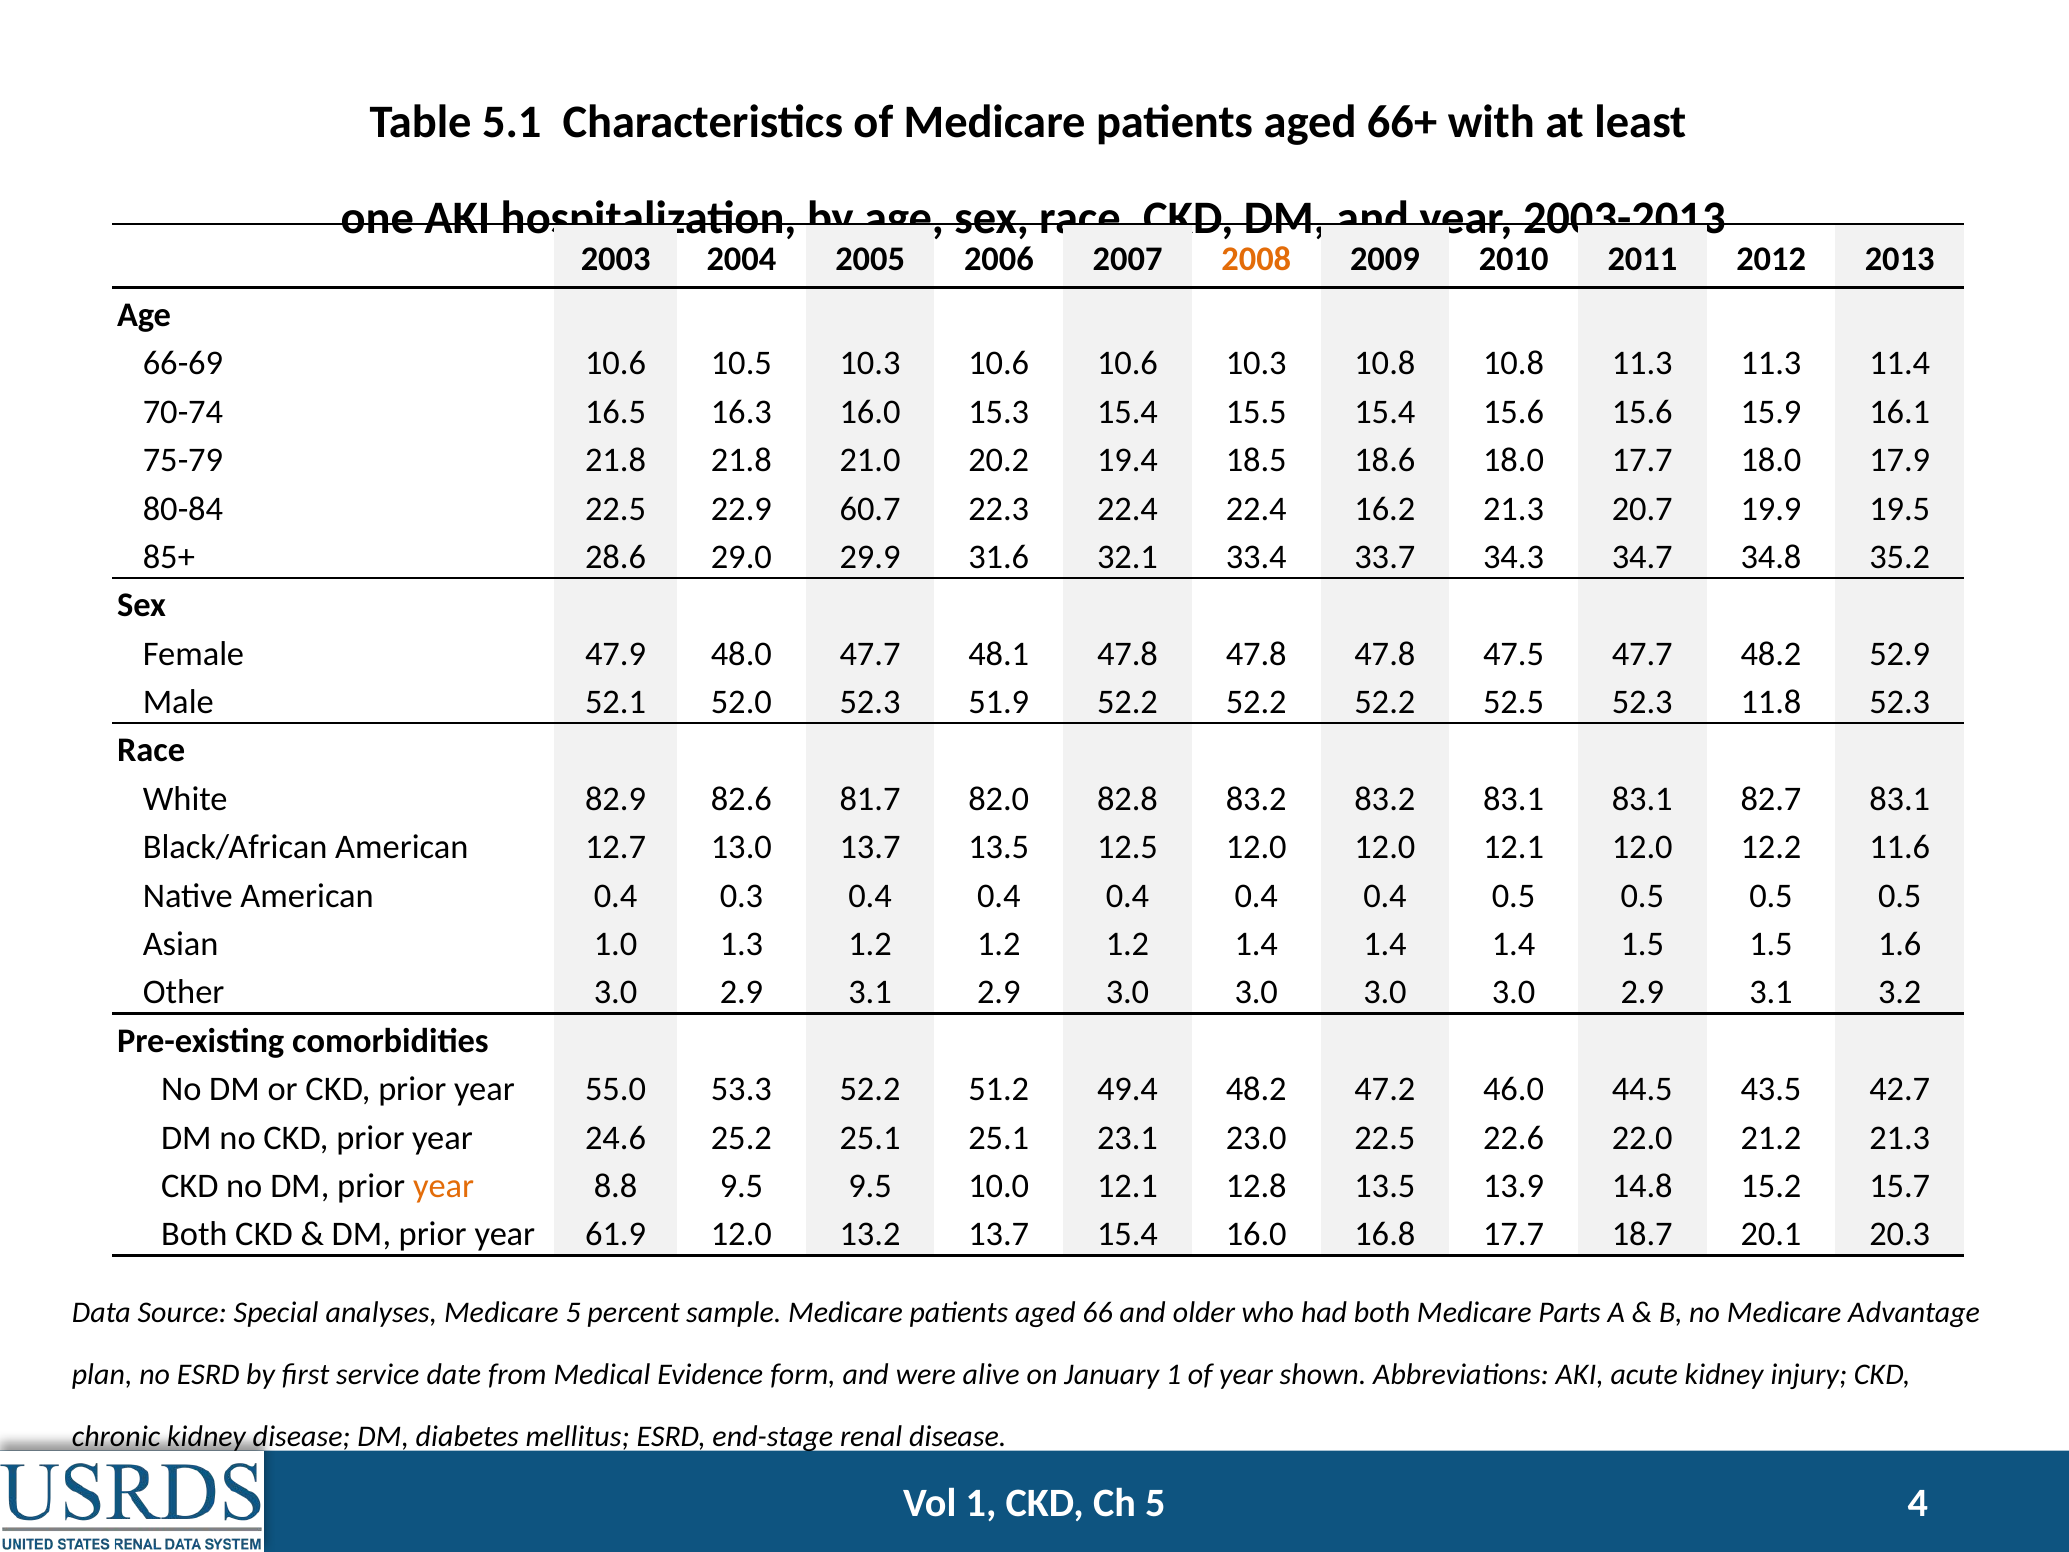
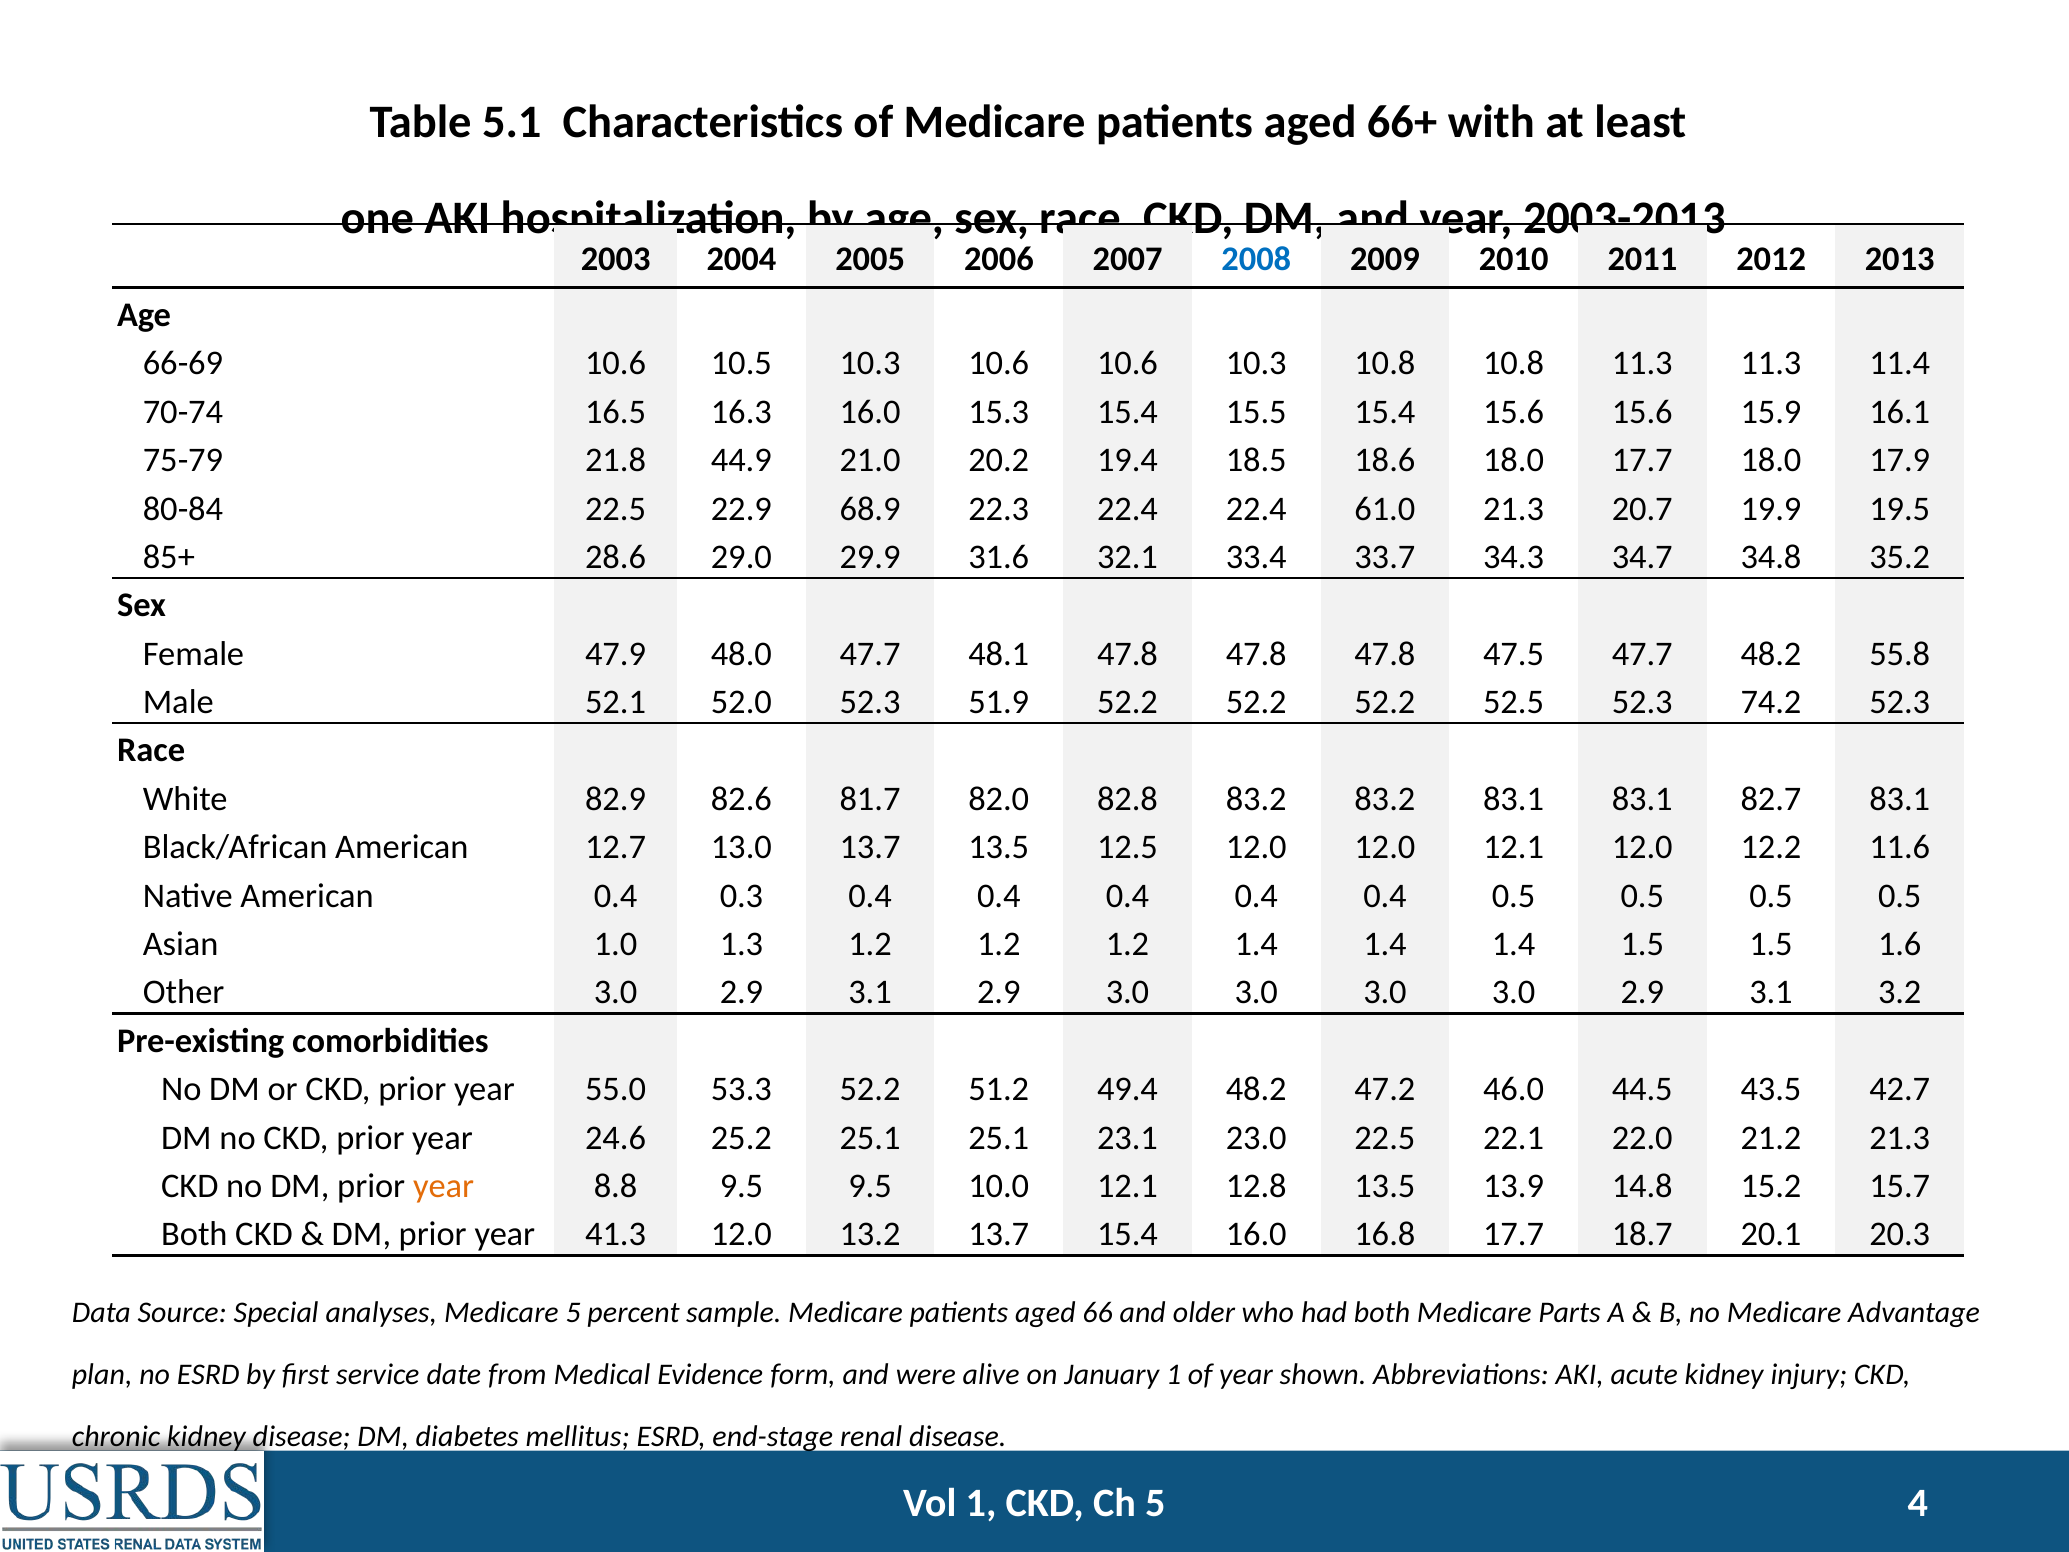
2008 colour: orange -> blue (1256, 259)
21.8 21.8: 21.8 -> 44.9 (741, 460)
60.7: 60.7 -> 68.9 (870, 509)
16.2: 16.2 -> 61.0 (1385, 509)
52.9: 52.9 -> 55.8 (1900, 654)
11.8: 11.8 -> 74.2 (1771, 702)
22.6: 22.6 -> 22.1 (1514, 1138)
61.9: 61.9 -> 41.3 (616, 1234)
